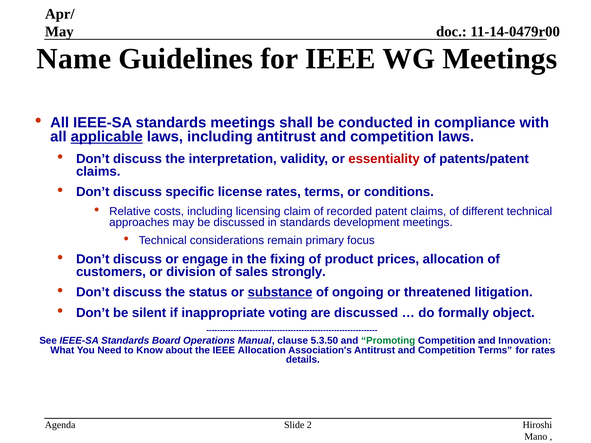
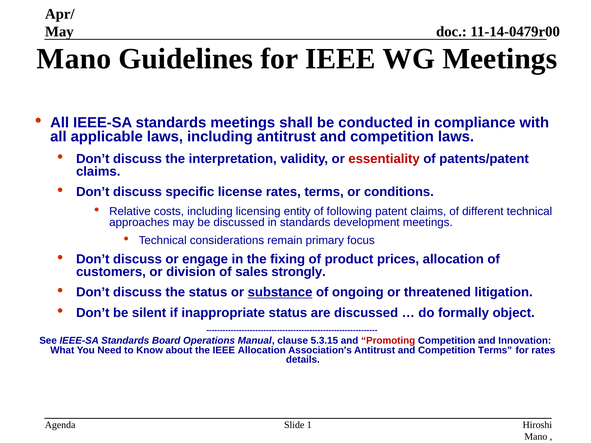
Name: Name -> Mano (74, 59)
applicable underline: present -> none (107, 137)
claim: claim -> entity (297, 211)
recorded: recorded -> following (349, 211)
inappropriate voting: voting -> status (288, 313)
5.3.50: 5.3.50 -> 5.3.15 (324, 341)
Promoting colour: green -> red (388, 341)
2: 2 -> 1 (309, 425)
